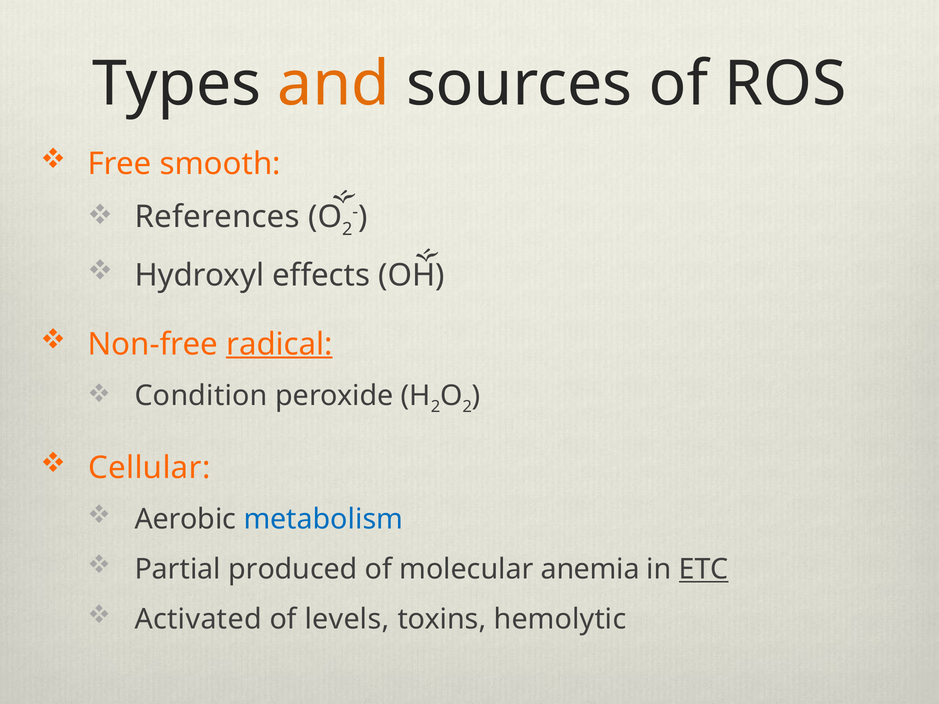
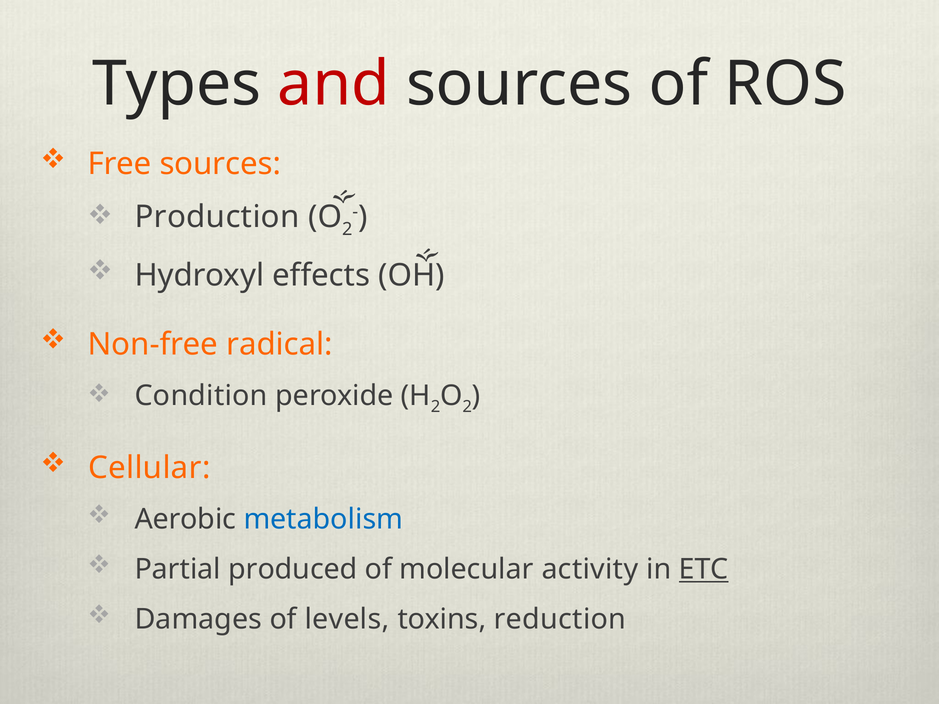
and colour: orange -> red (334, 84)
Free smooth: smooth -> sources (220, 164)
References: References -> Production (217, 217)
radical underline: present -> none (279, 344)
anemia: anemia -> activity (590, 569)
Activated: Activated -> Damages (198, 620)
hemolytic: hemolytic -> reduction (560, 620)
